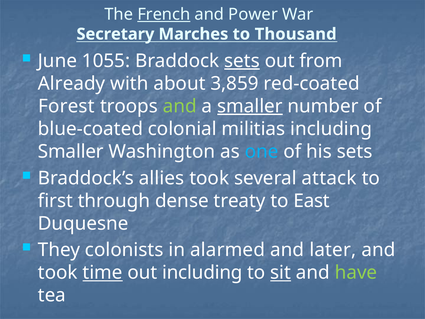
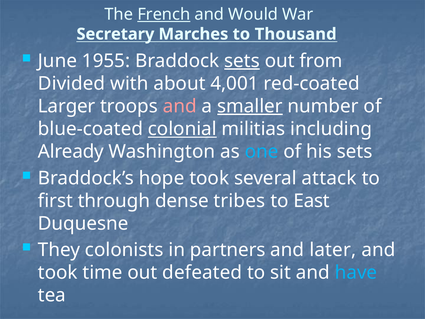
Power: Power -> Would (253, 14)
1055: 1055 -> 1955 (106, 61)
Already: Already -> Divided (72, 84)
3,859: 3,859 -> 4,001 (235, 84)
Forest: Forest -> Larger (67, 106)
and colour: light green -> pink (180, 106)
colonial underline: none -> present (182, 129)
Smaller: Smaller -> Already (71, 152)
allies: allies -> hope (162, 178)
treaty: treaty -> tribes (239, 201)
alarmed: alarmed -> partners (228, 250)
time underline: present -> none (103, 272)
out including: including -> defeated (202, 272)
sit underline: present -> none (281, 272)
have colour: light green -> light blue (356, 272)
